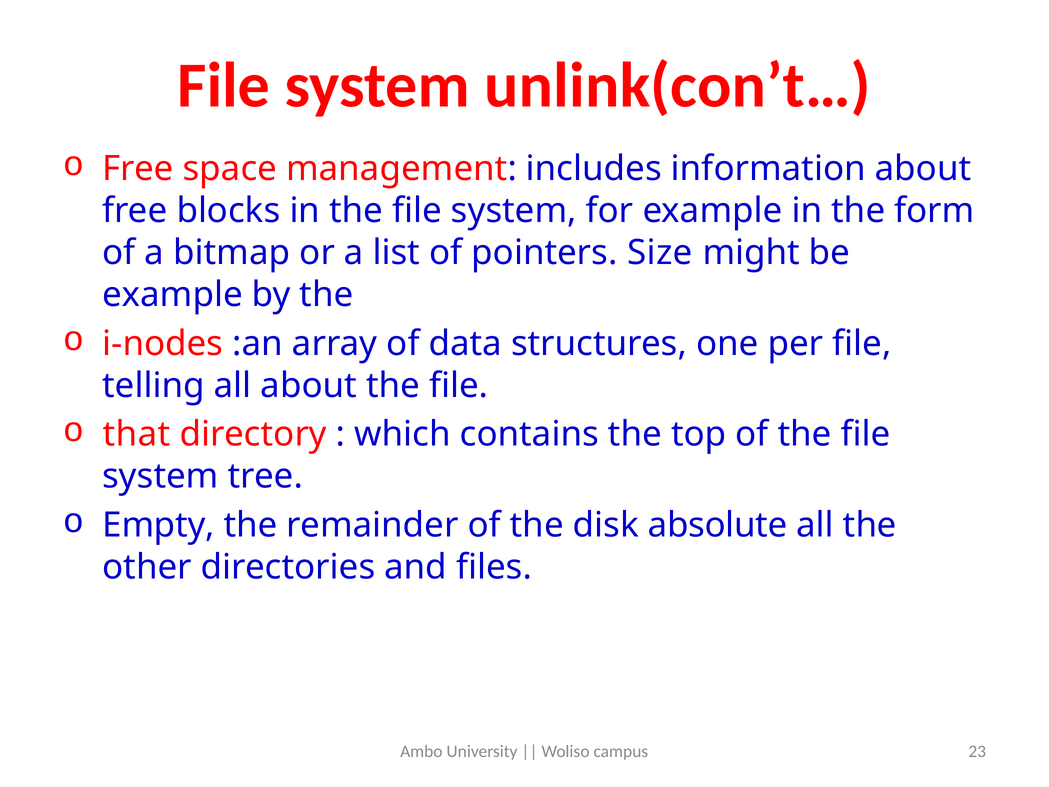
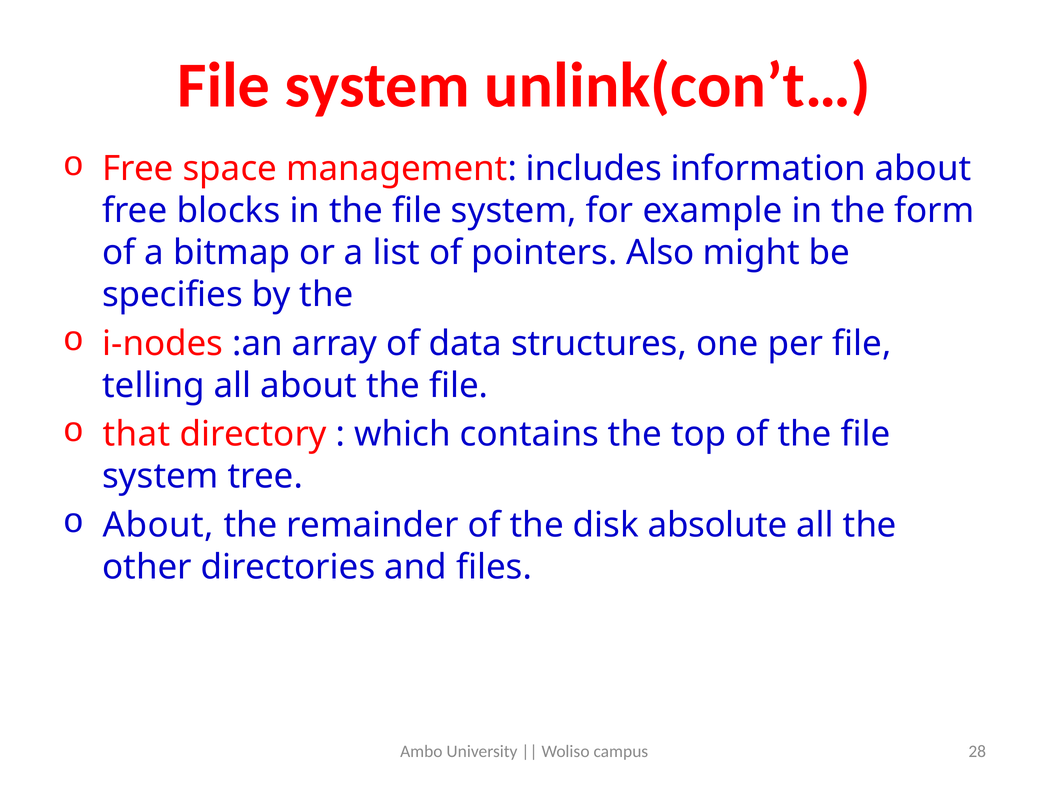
Size: Size -> Also (660, 252)
example: example -> specifies (173, 294)
Empty: Empty -> About (158, 525)
23: 23 -> 28 (977, 751)
